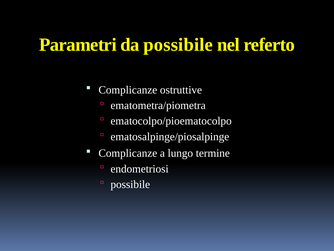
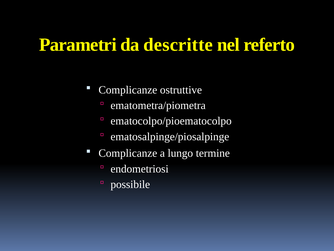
da possibile: possibile -> descritte (178, 45)
